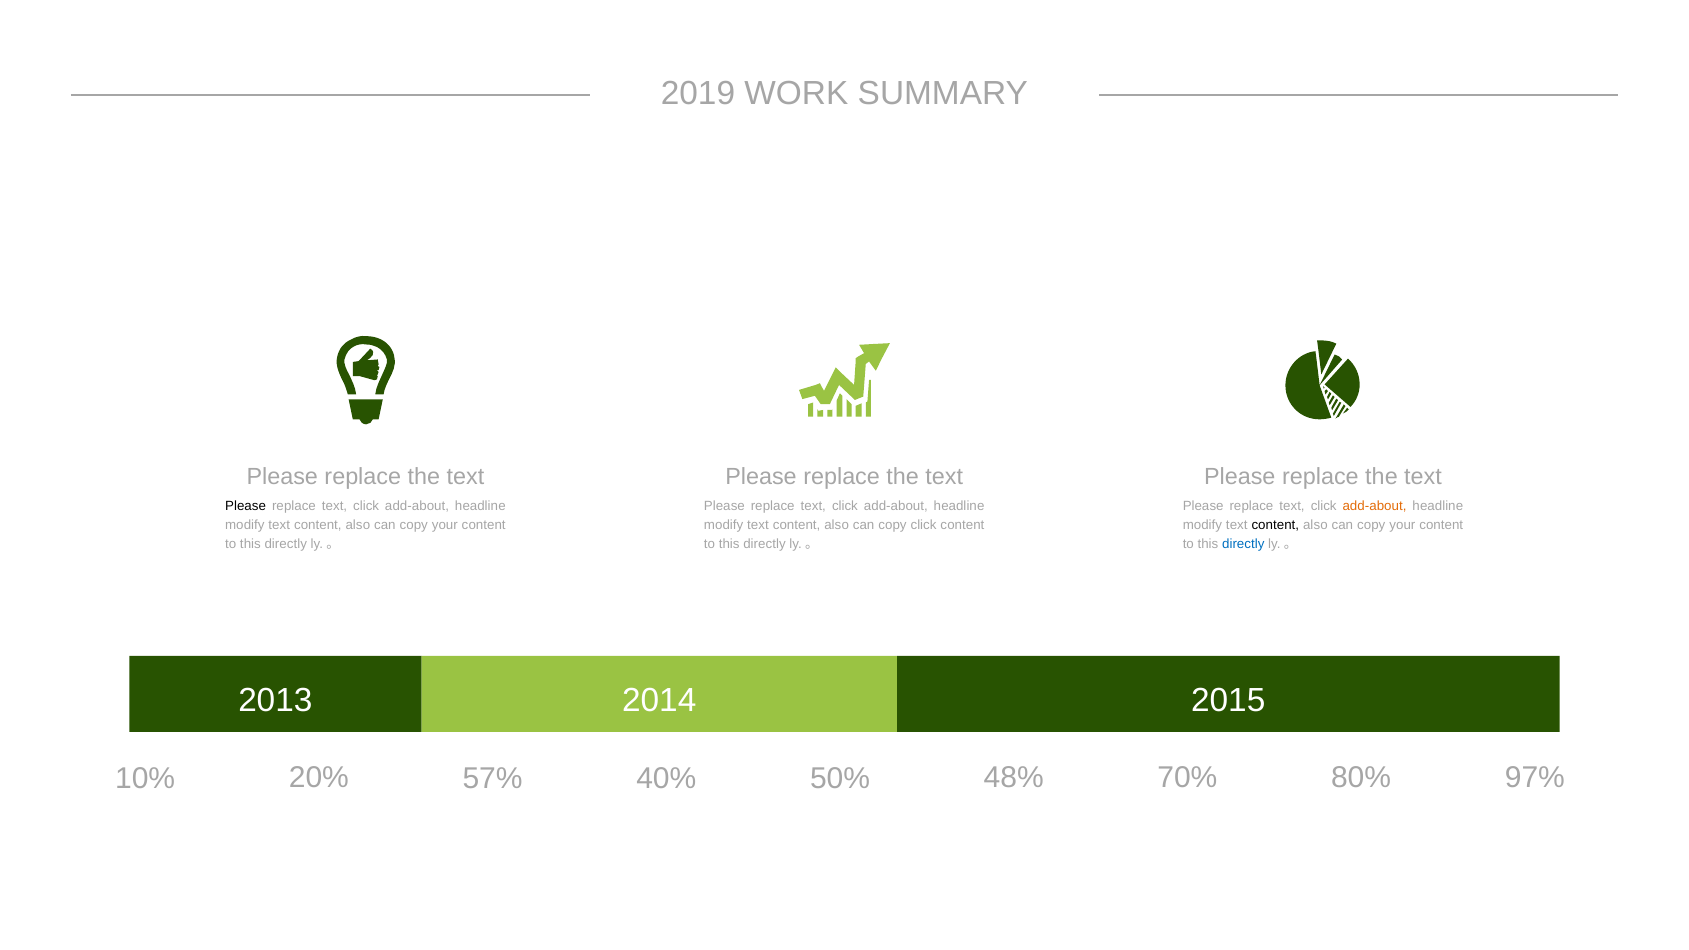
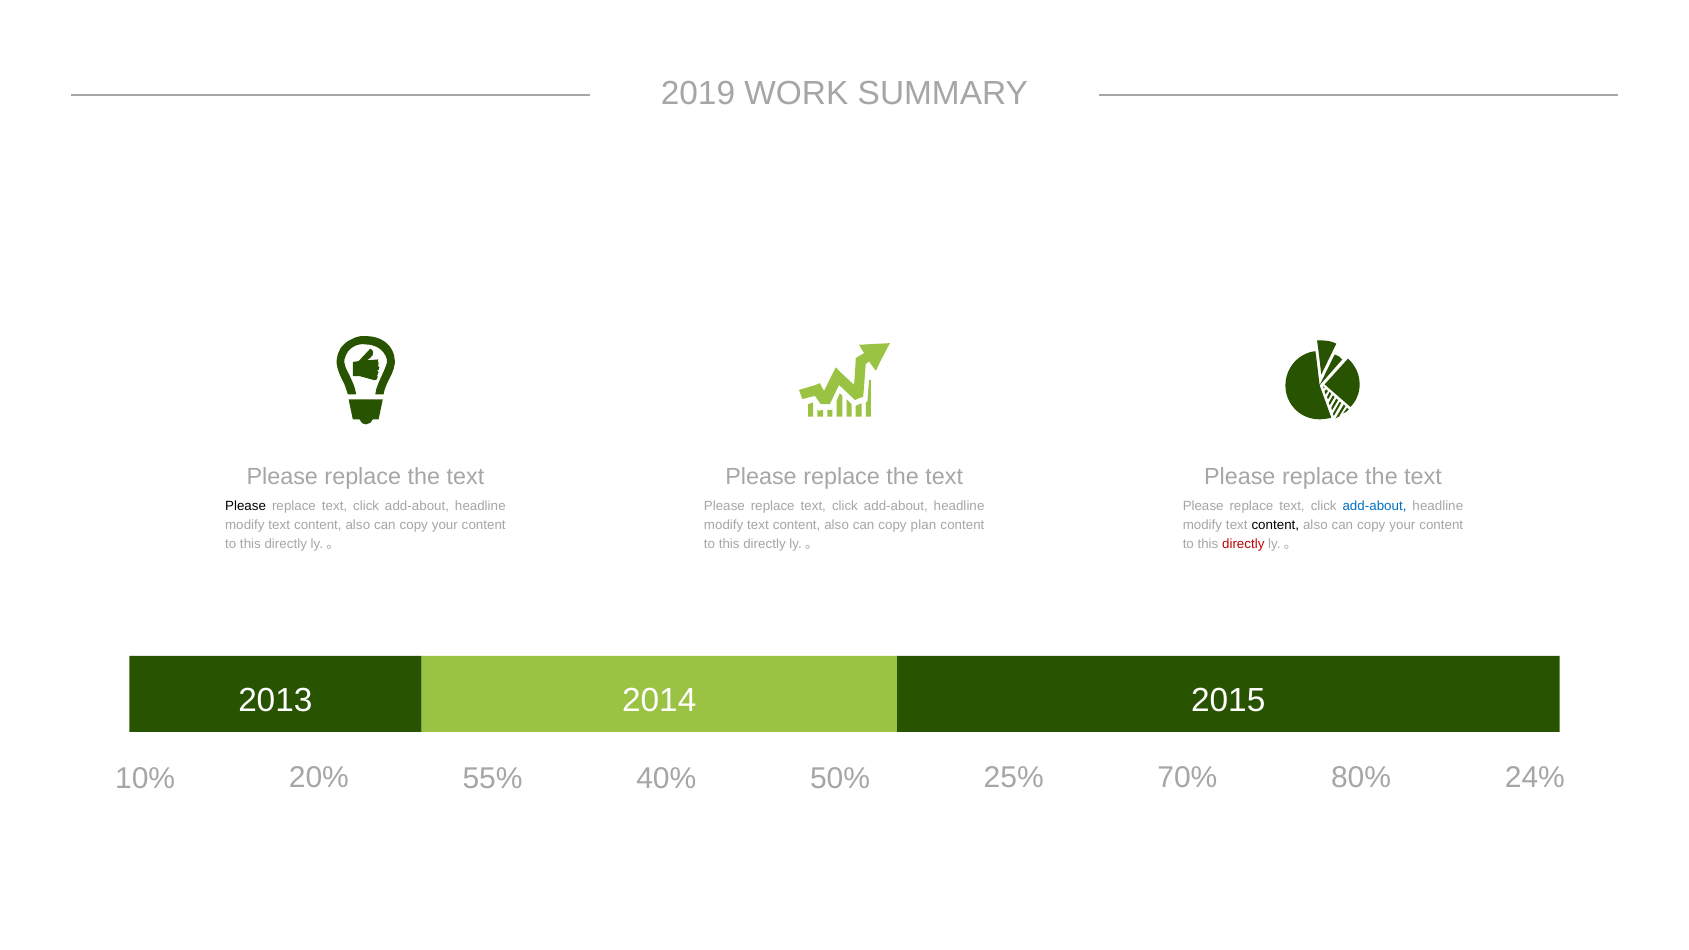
add-about colour: orange -> blue (1375, 506)
copy click: click -> plan (924, 525)
directly colour: blue -> red (1243, 544)
57%: 57% -> 55% (493, 778)
48%: 48% -> 25% (1014, 778)
97%: 97% -> 24% (1535, 778)
